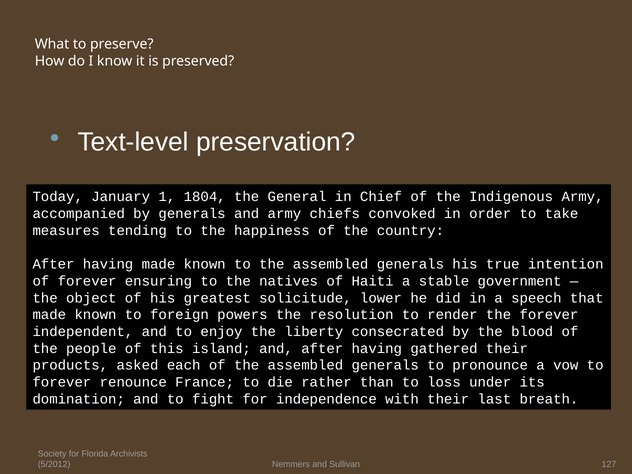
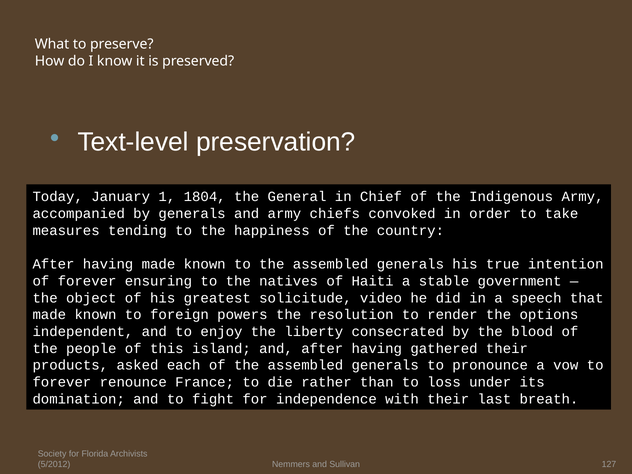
lower: lower -> video (381, 298)
the forever: forever -> options (549, 315)
